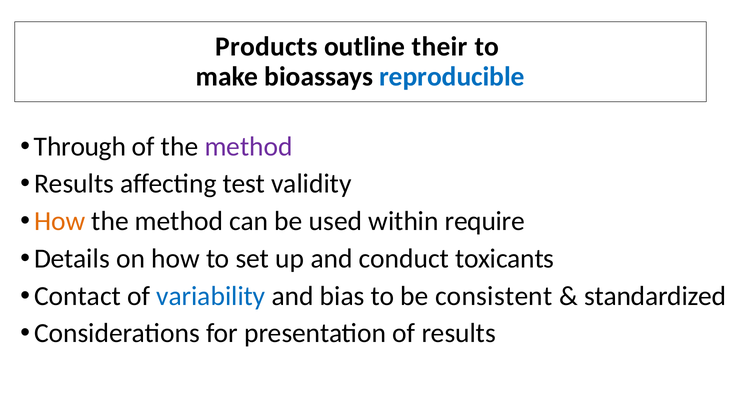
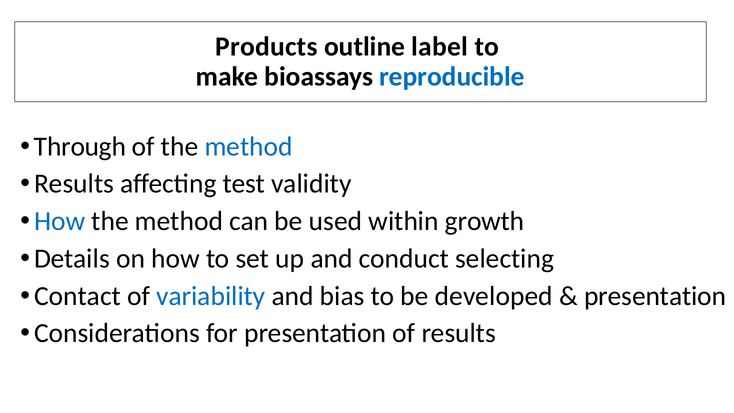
their: their -> label (440, 47)
method colour: purple -> blue (249, 146)
How colour: orange -> blue (60, 221)
require: require -> growth (485, 221)
toxicants: toxicants -> selecting (505, 259)
consistent: consistent -> developed (494, 296)
standardized: standardized -> presentation (655, 296)
